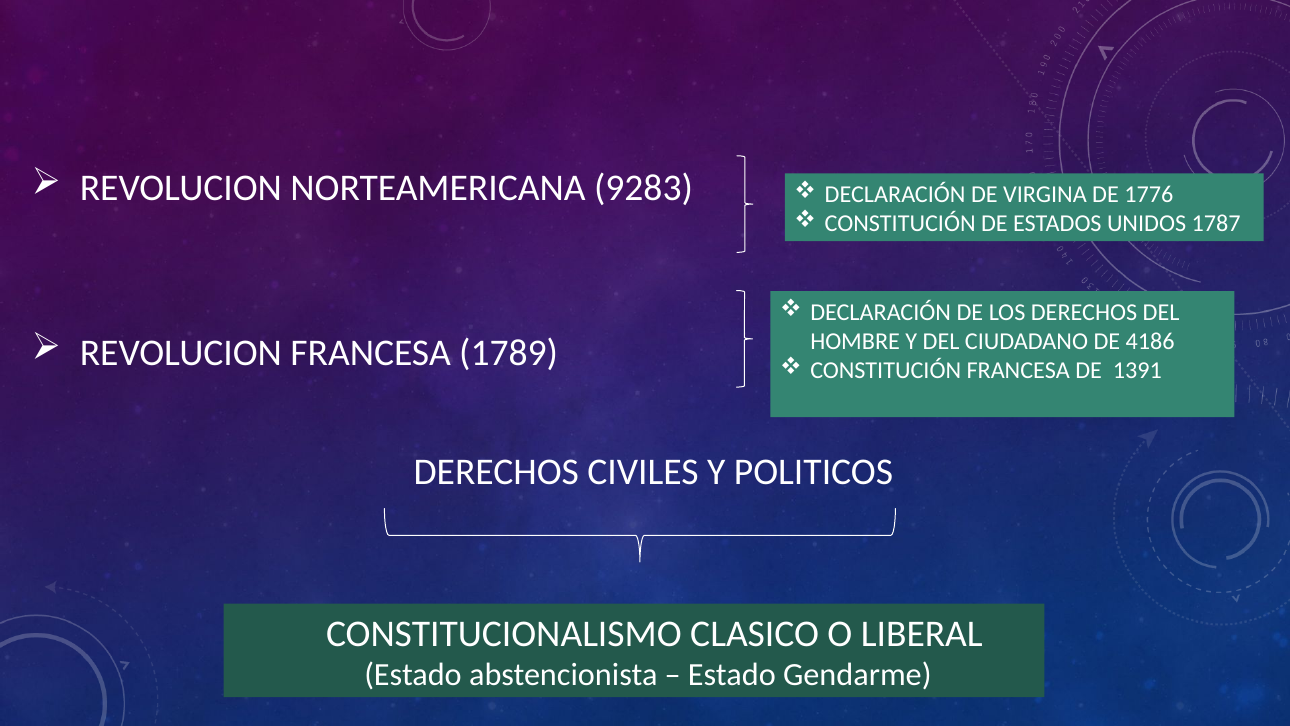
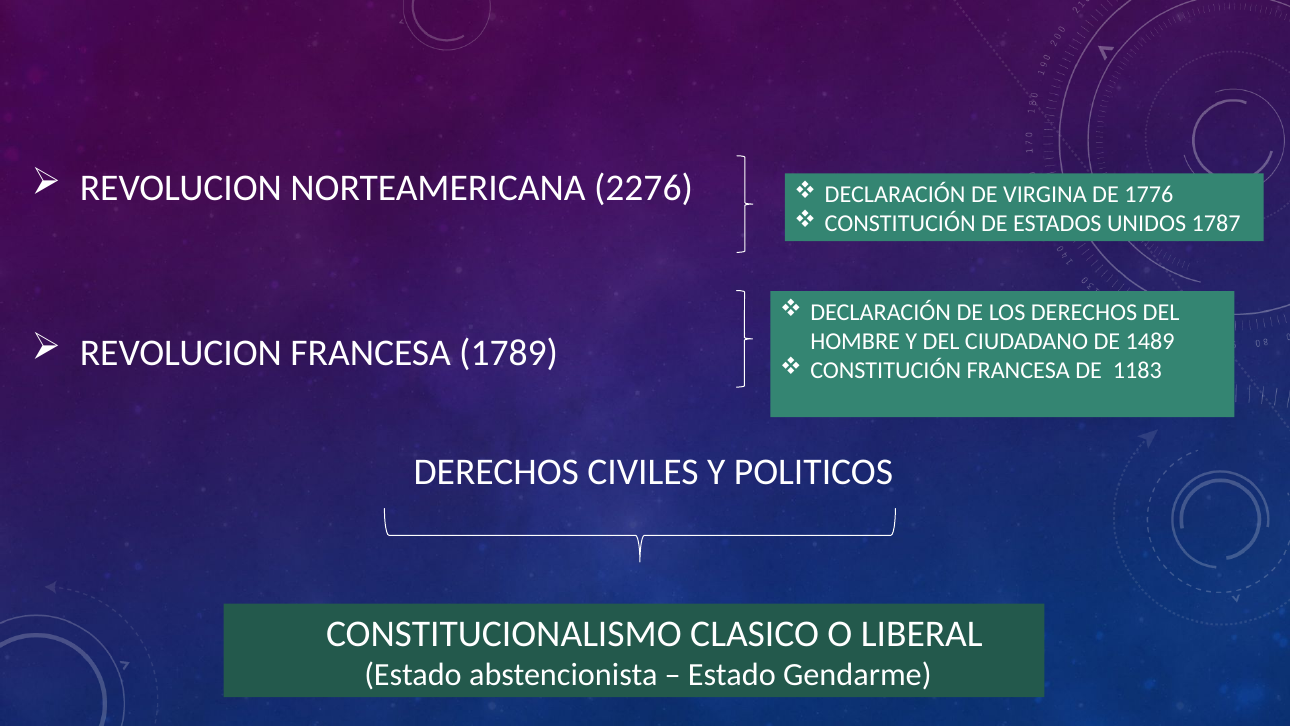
9283: 9283 -> 2276 (643, 188)
4186: 4186 -> 1489 (1150, 341)
1391: 1391 -> 1183 (1137, 370)
